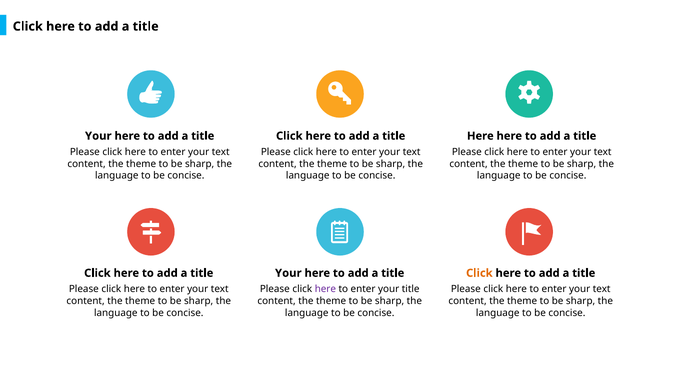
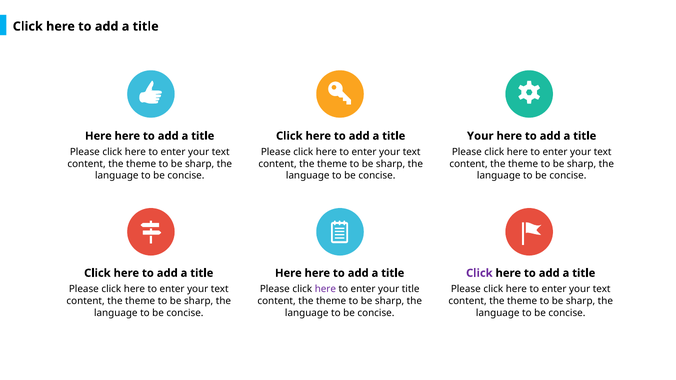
Your: Your -> Here (98, 136)
Here: Here -> Your (480, 136)
Your: Your -> Here (288, 273)
Click colour: orange -> purple (479, 273)
